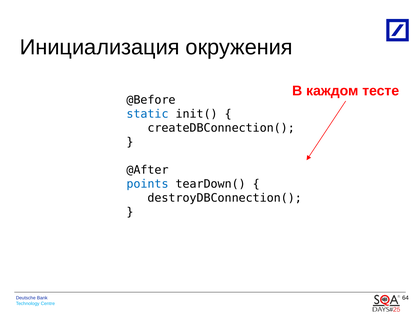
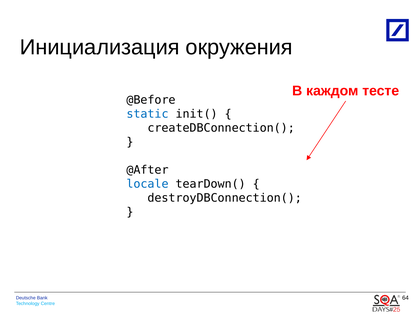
points: points -> locale (147, 184)
